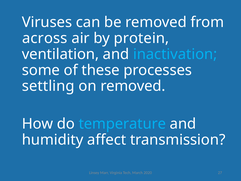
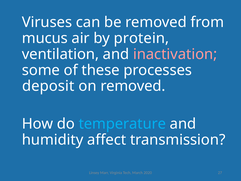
across: across -> mucus (45, 38)
inactivation colour: light blue -> pink (175, 54)
settling: settling -> deposit (48, 86)
